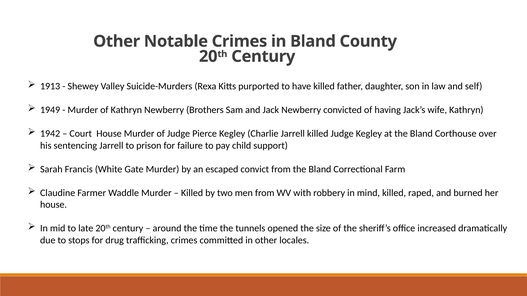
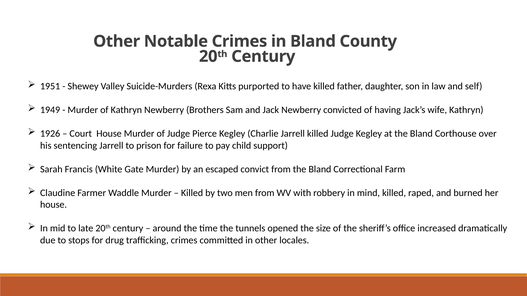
1913: 1913 -> 1951 (50, 86)
1942: 1942 -> 1926 (50, 134)
